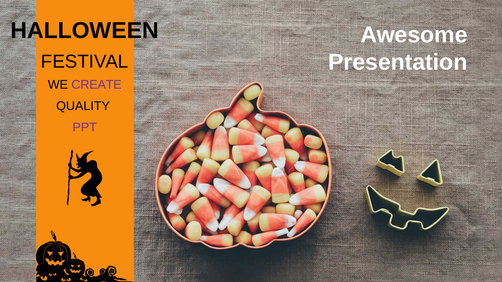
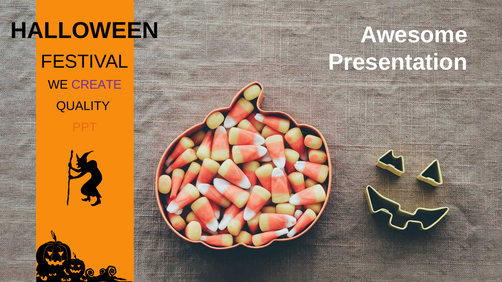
PPT colour: purple -> orange (85, 128)
